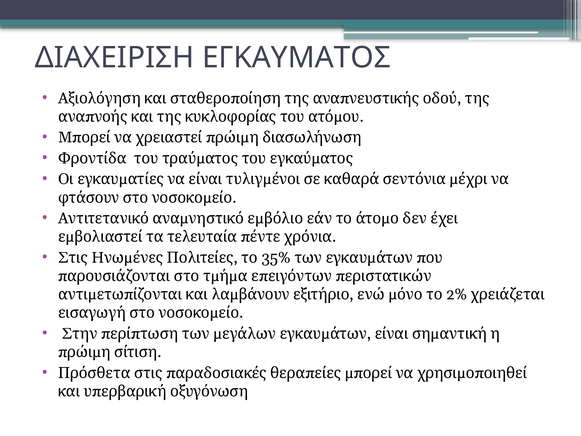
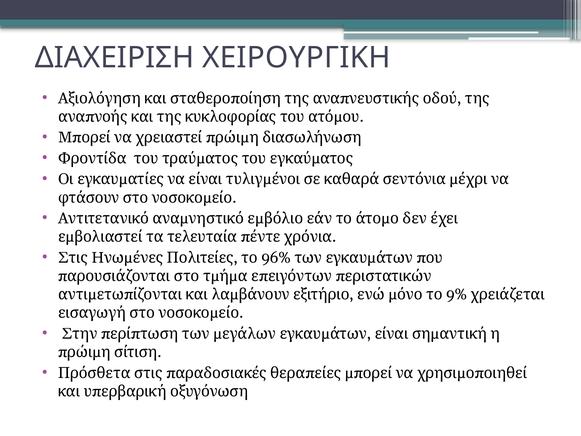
ΕΓΚΑΥΜΑΤΟΣ: ΕΓΚΑΥΜΑΤΟΣ -> ΧΕΙΡΟΥΡΓΙΚΗ (296, 58)
35%: 35% -> 96% (276, 258)
2%: 2% -> 9% (457, 294)
